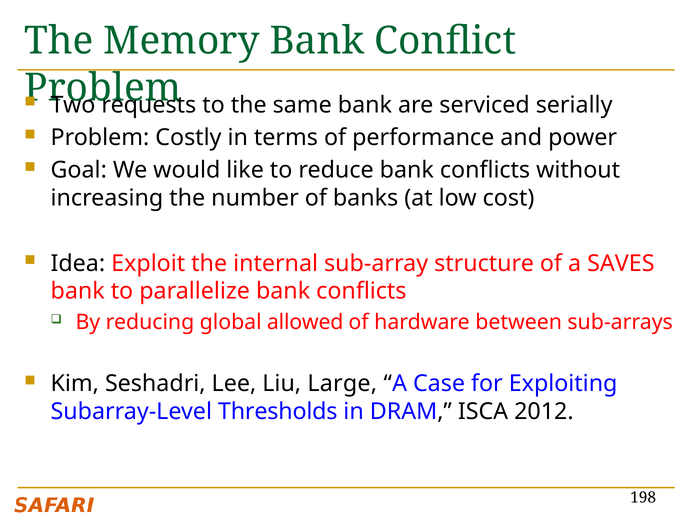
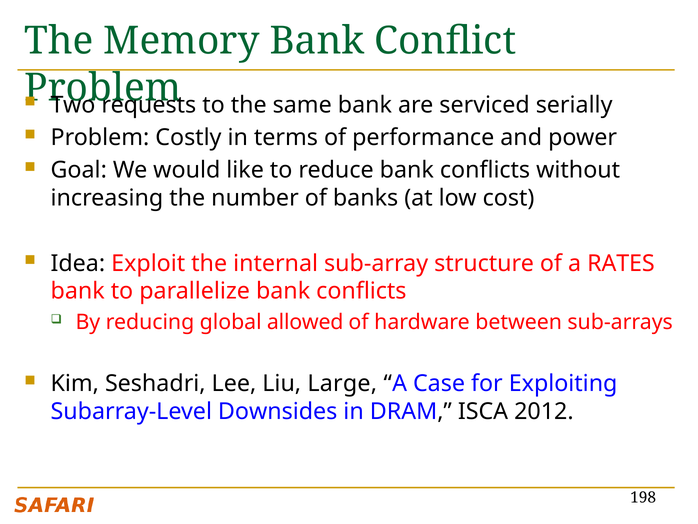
SAVES: SAVES -> RATES (621, 263)
Thresholds: Thresholds -> Downsides (278, 411)
